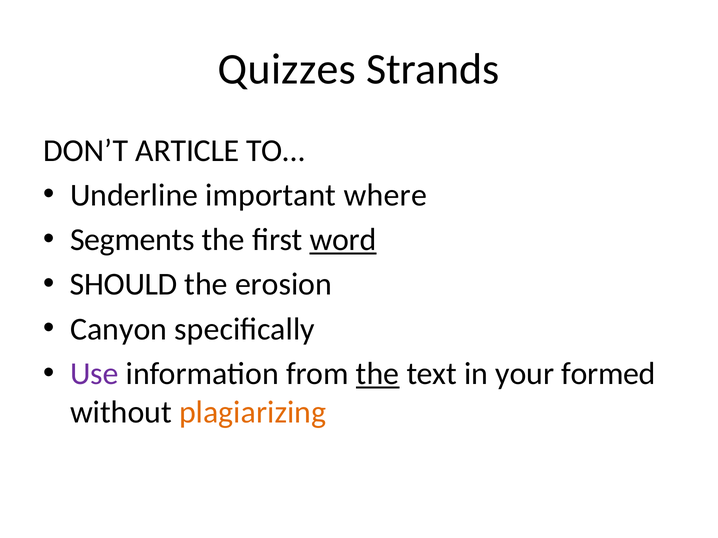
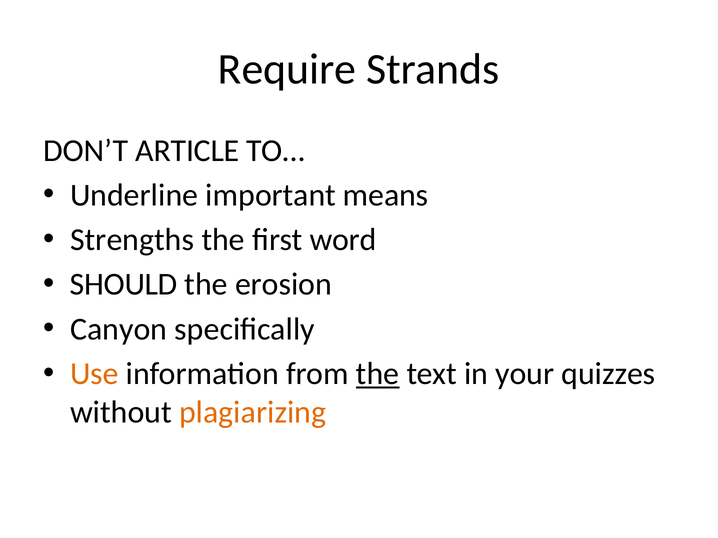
Quizzes: Quizzes -> Require (287, 70)
where: where -> means (386, 195)
Segments: Segments -> Strengths (132, 240)
word underline: present -> none (343, 240)
Use colour: purple -> orange (94, 374)
formed: formed -> quizzes (608, 374)
